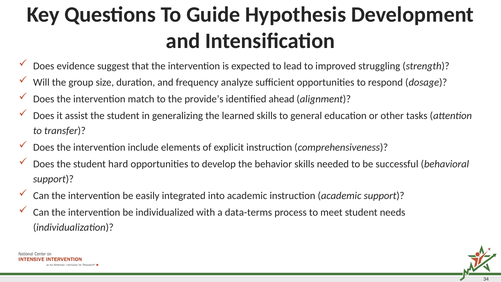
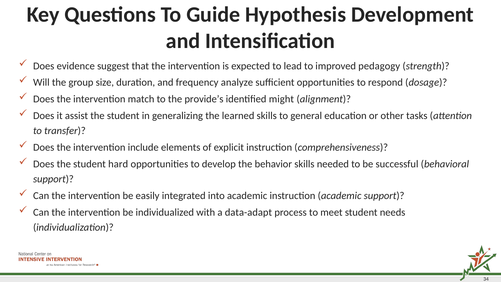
struggling: struggling -> pedagogy (379, 66)
ahead: ahead -> might (281, 99)
data-terms: data-terms -> data-adapt (248, 212)
